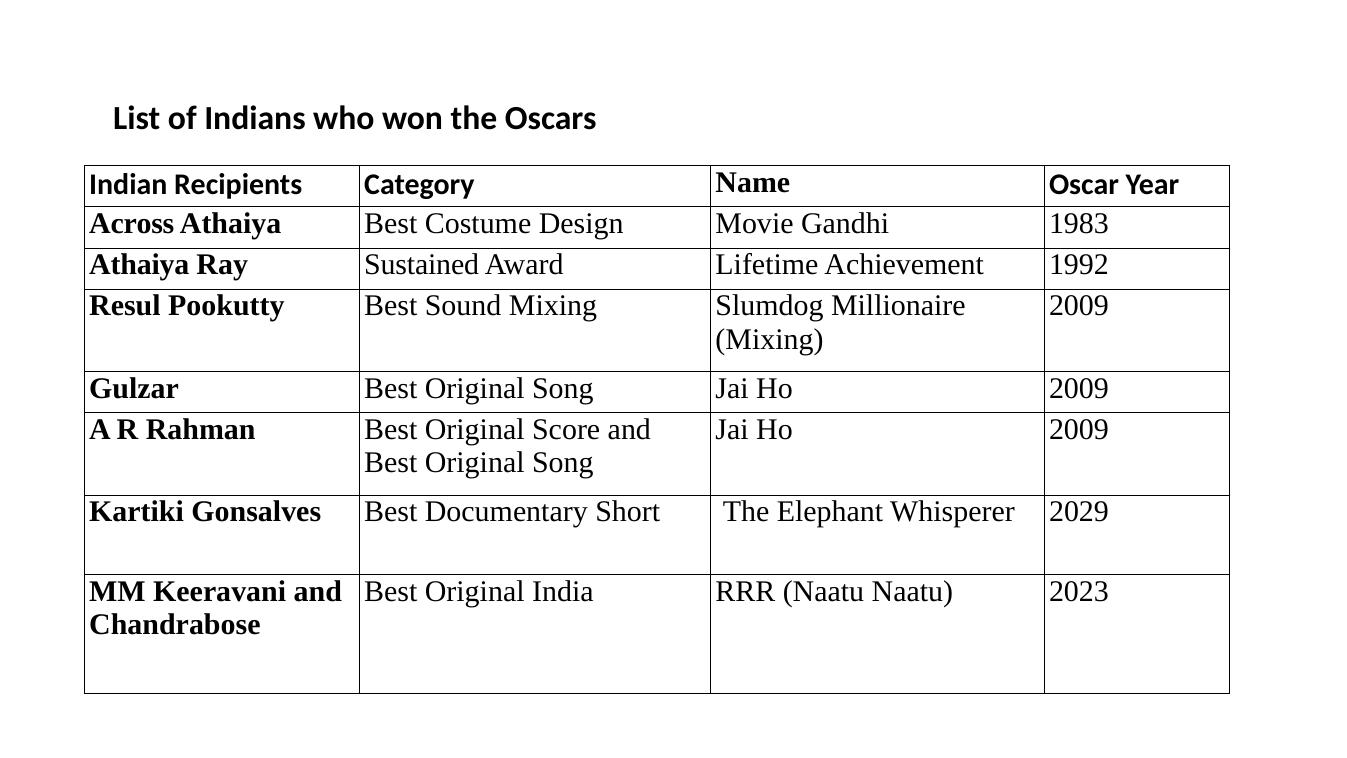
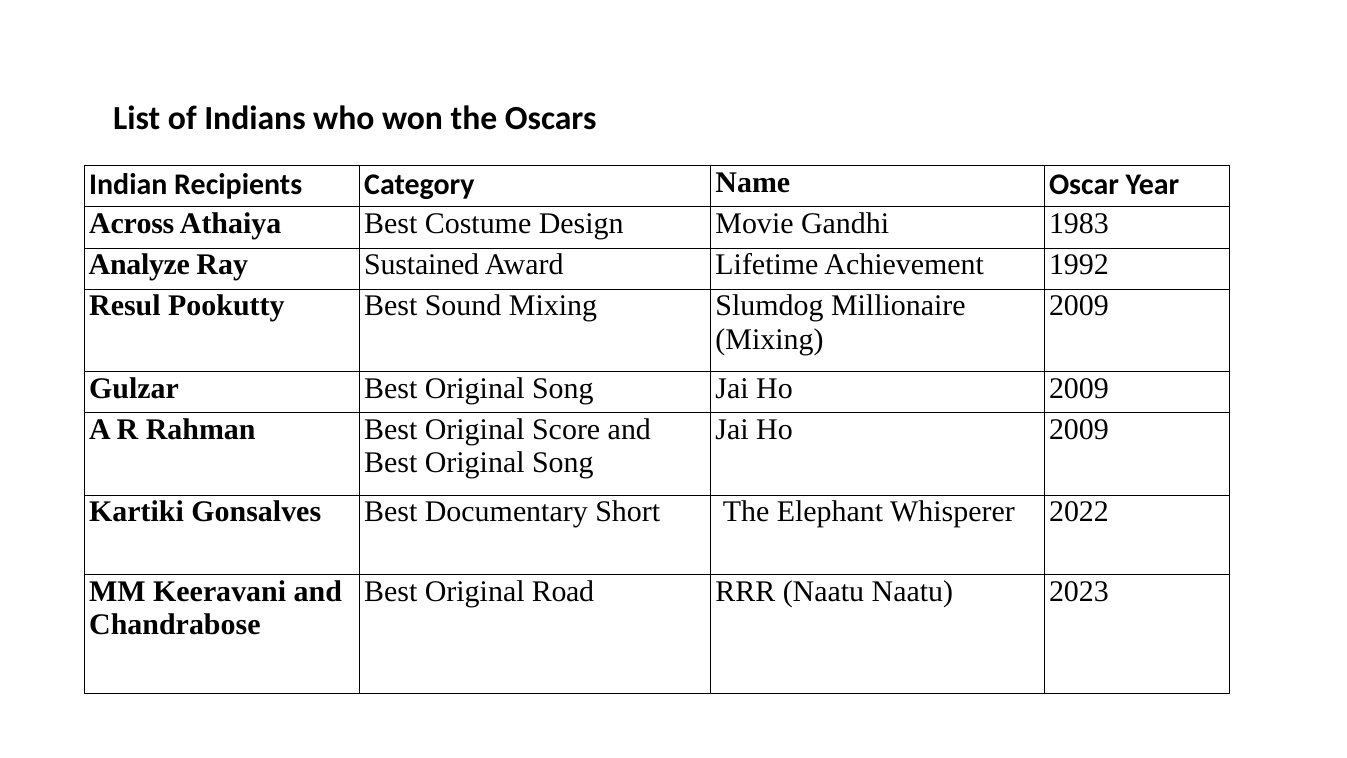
Athaiya: Athaiya -> Analyze (139, 265)
2029: 2029 -> 2022 (1079, 512)
India: India -> Road (563, 591)
